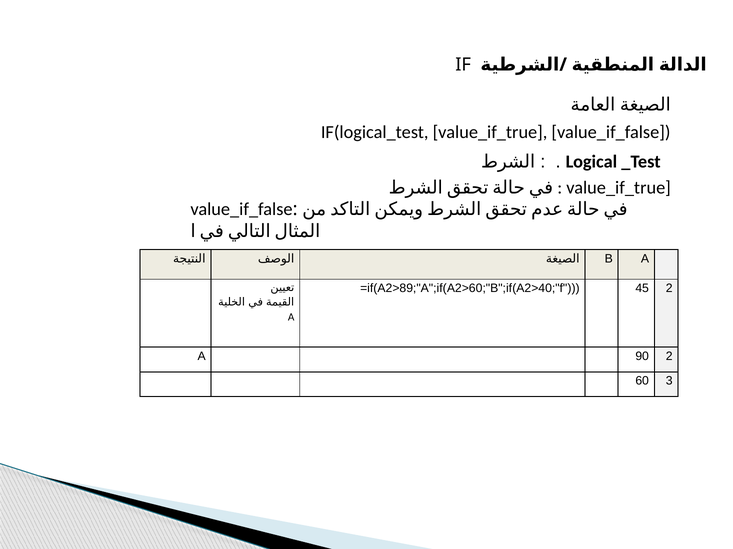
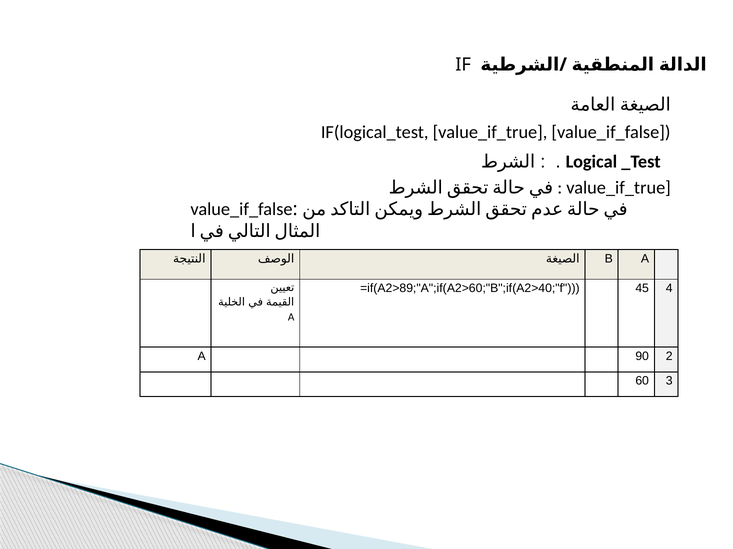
45 2: 2 -> 4 (669, 289)
